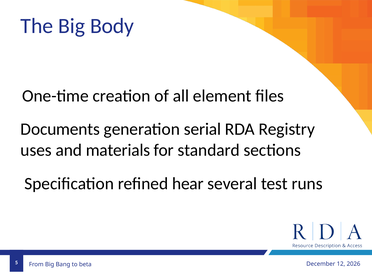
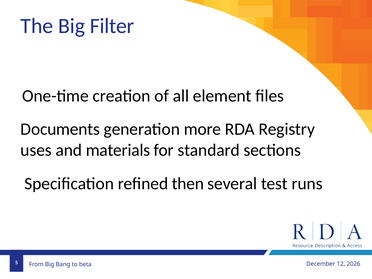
Body: Body -> Filter (112, 26)
serial: serial -> more (202, 129)
hear: hear -> then (188, 184)
